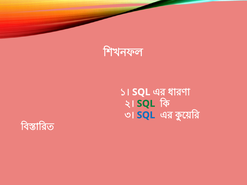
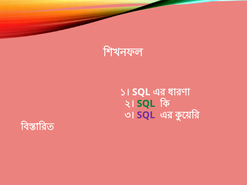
SQL colour: blue -> purple (146, 115)
